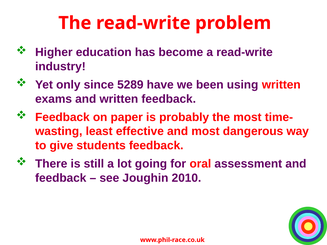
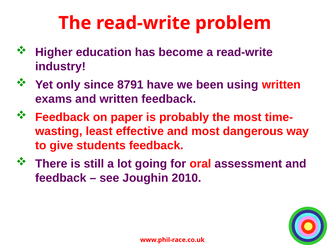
5289: 5289 -> 8791 (130, 85)
